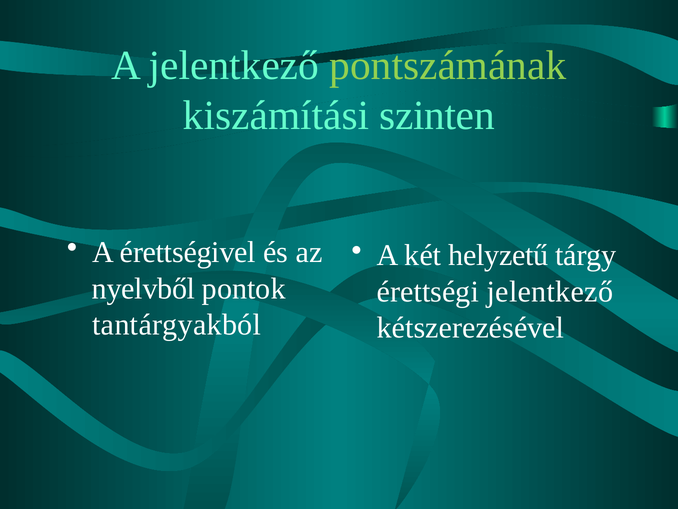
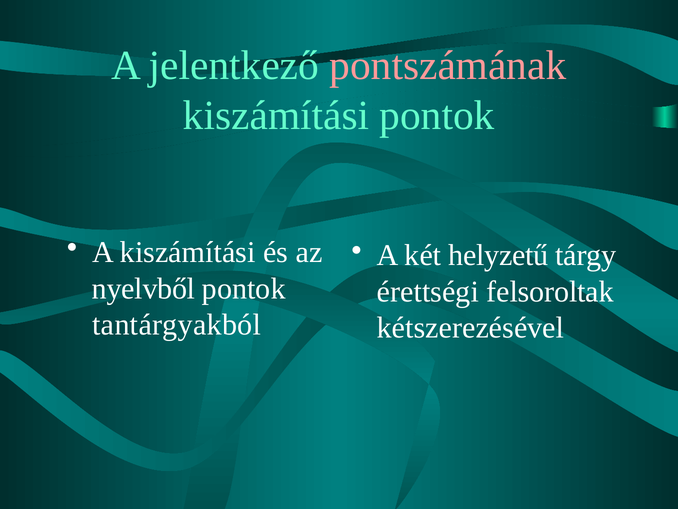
pontszámának colour: light green -> pink (448, 66)
kiszámítási szinten: szinten -> pontok (437, 115)
A érettségivel: érettségivel -> kiszámítási (188, 252)
érettségi jelentkező: jelentkező -> felsoroltak (550, 291)
